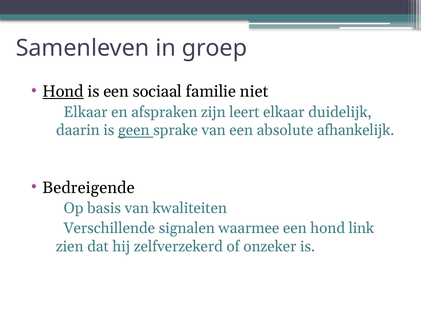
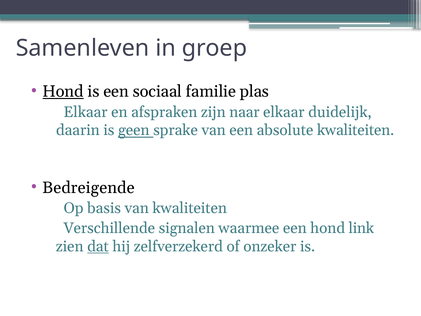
niet: niet -> plas (254, 91)
leert: leert -> naar (244, 112)
absolute afhankelijk: afhankelijk -> kwaliteiten (356, 130)
dat underline: none -> present (98, 246)
